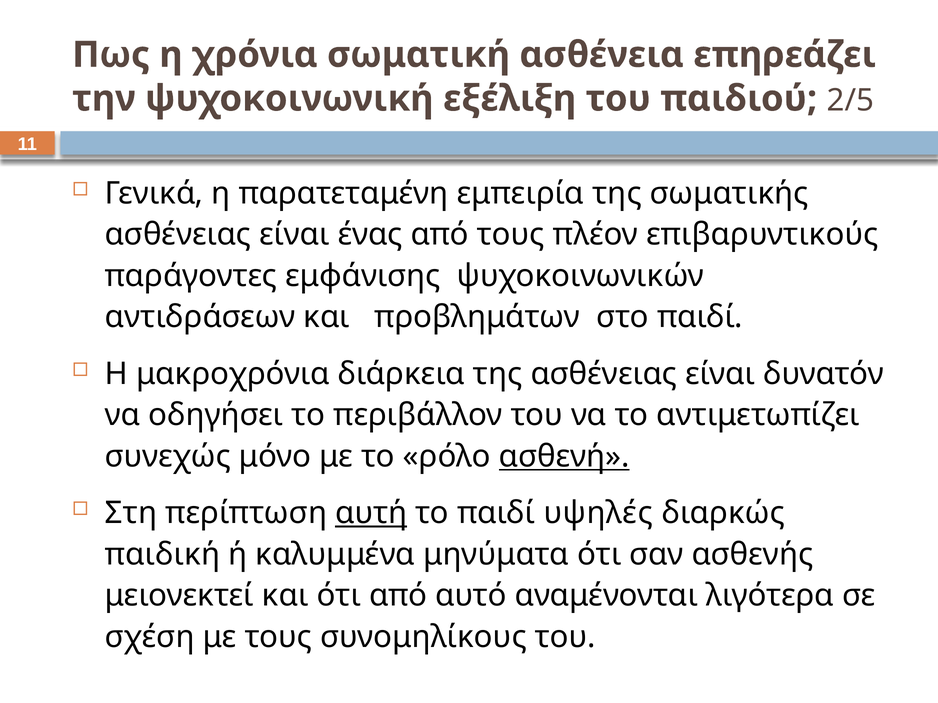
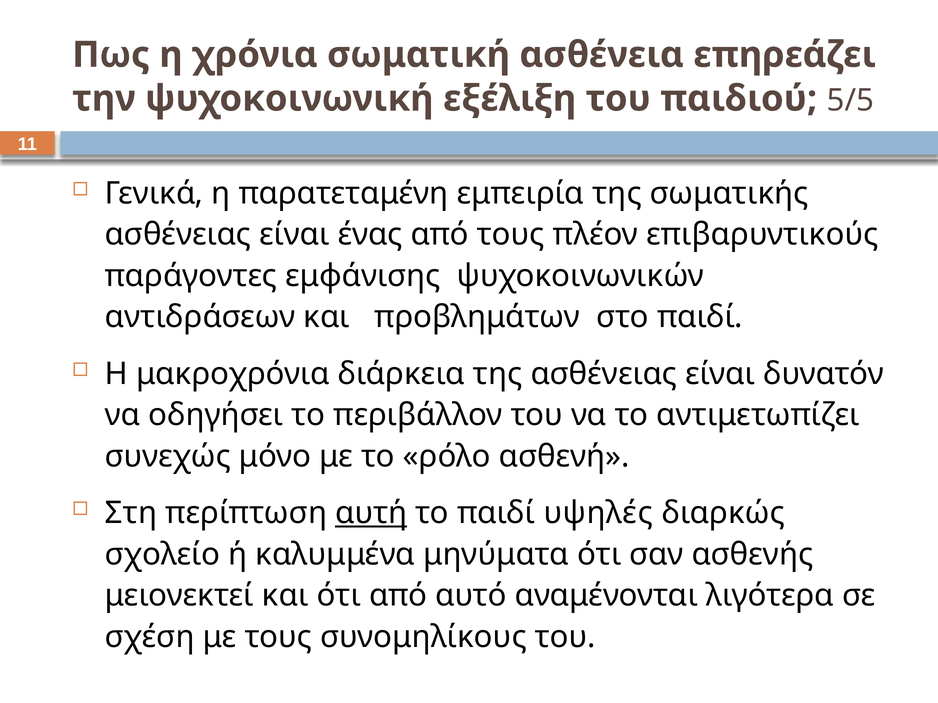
2/5: 2/5 -> 5/5 (850, 100)
ασθενή underline: present -> none (564, 457)
παιδική: παιδική -> σχολείο (163, 555)
